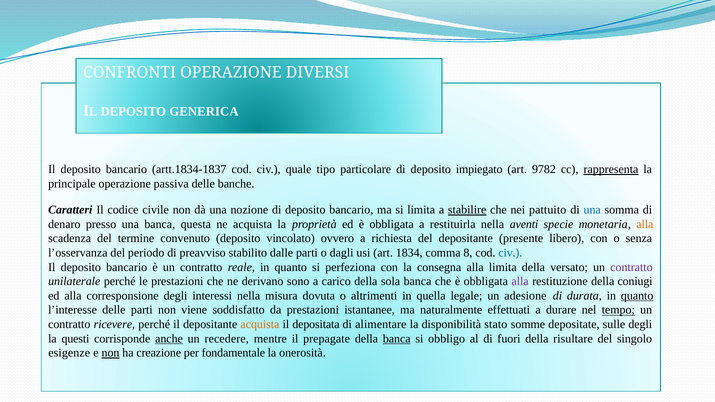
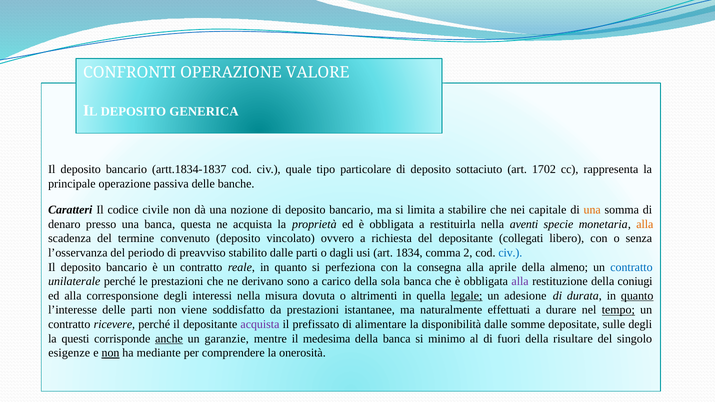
DIVERSI: DIVERSI -> VALORE (318, 73)
impiegato: impiegato -> sottaciuto (479, 170)
9782: 9782 -> 1702 (544, 170)
rappresenta underline: present -> none (611, 170)
stabilire underline: present -> none (467, 210)
pattuito: pattuito -> capitale (548, 210)
una colour: blue -> orange (592, 210)
presente: presente -> collegati (521, 239)
8: 8 -> 2 (468, 253)
alla limita: limita -> aprile (503, 267)
versato: versato -> almeno (569, 267)
contratto colour: purple -> blue (631, 267)
legale underline: none -> present (466, 296)
acquista colour: orange -> purple (260, 324)
depositata: depositata -> prefissato (316, 324)
disponibilità stato: stato -> dalle (496, 324)
recedere: recedere -> garanzie (227, 339)
prepagate: prepagate -> medesima (327, 339)
banca underline: present -> none (397, 339)
obbligo: obbligo -> minimo (447, 339)
creazione: creazione -> mediante (159, 353)
fondamentale: fondamentale -> comprendere (233, 353)
